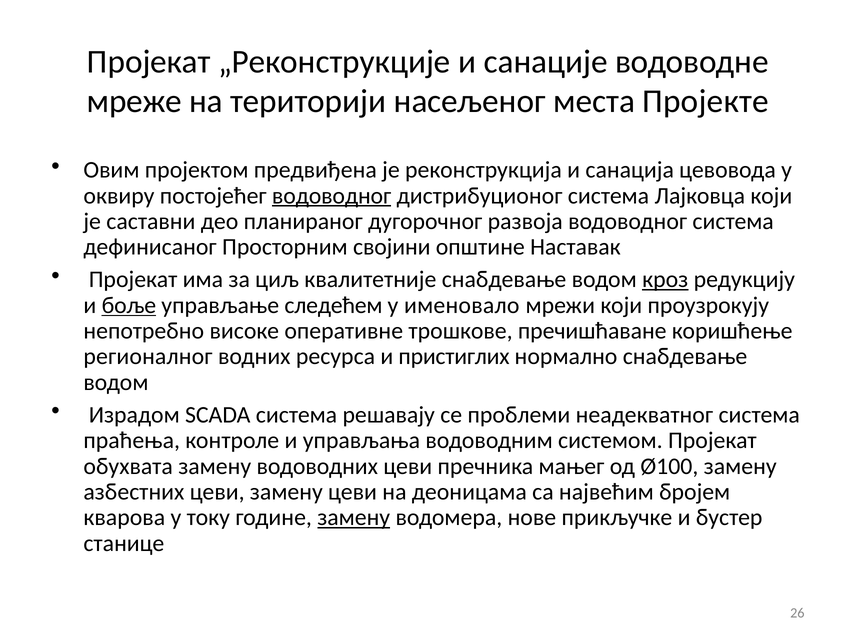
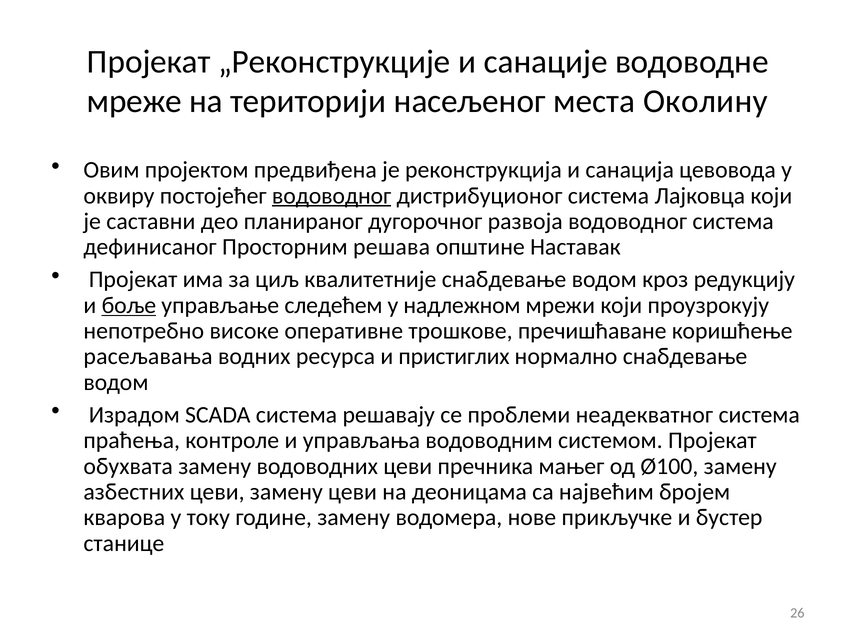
Пројекте: Пројекте -> Околину (706, 101)
својини: својини -> решава (392, 247)
кроз underline: present -> none (665, 280)
именовало: именовало -> надлежном (462, 305)
регионалног: регионалног -> расељавања (148, 357)
замену underline: present -> none (354, 518)
